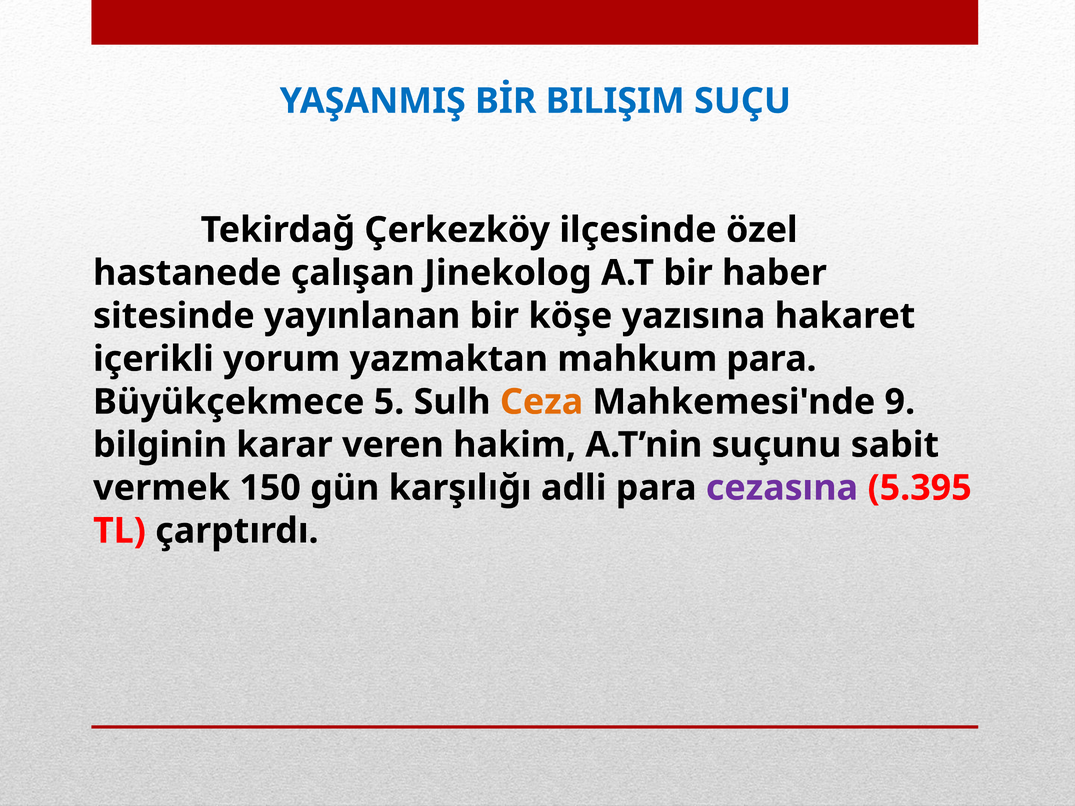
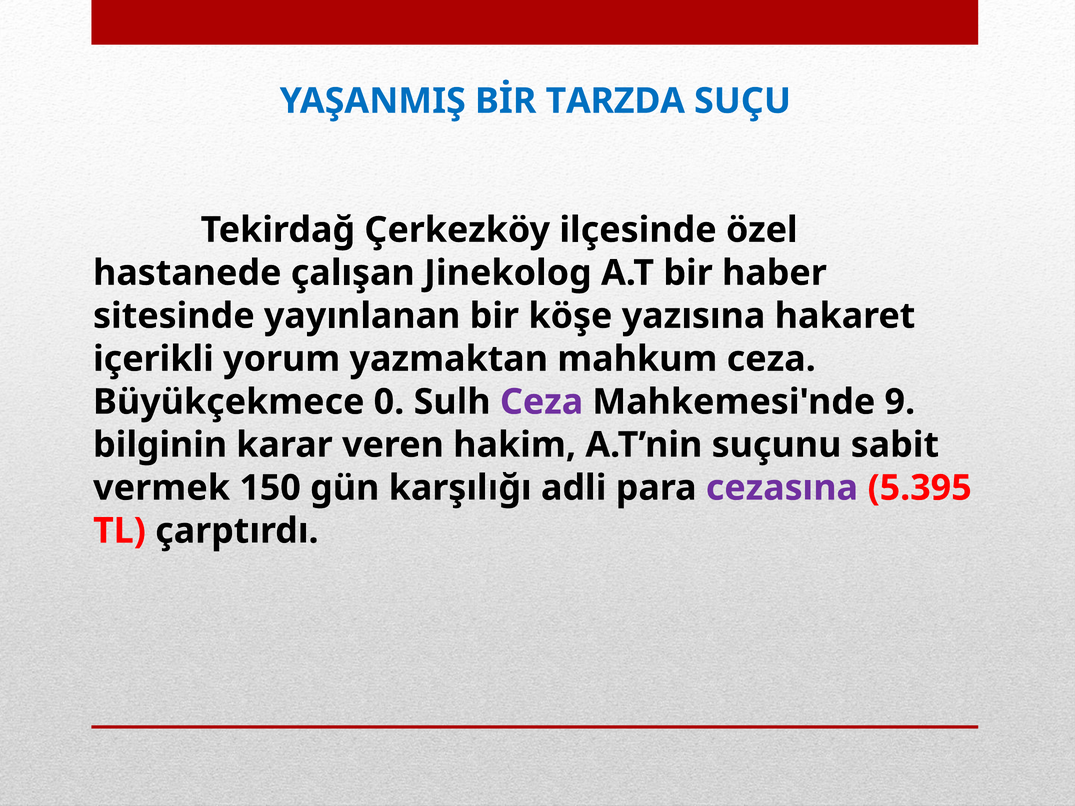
BILIŞIM: BILIŞIM -> TARZDA (615, 101)
mahkum para: para -> ceza (771, 359)
5: 5 -> 0 (389, 402)
Ceza colour: orange -> purple (542, 402)
